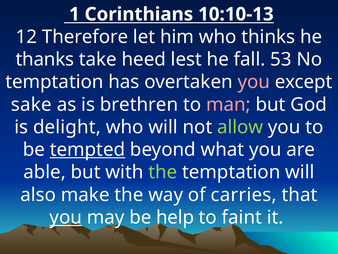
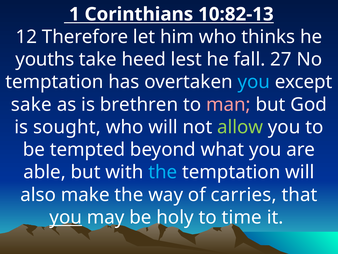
10:10-13: 10:10-13 -> 10:82-13 (236, 14)
thanks: thanks -> youths (45, 59)
53: 53 -> 27 (281, 59)
you colour: pink -> light blue (254, 82)
delight: delight -> sought (67, 127)
tempted underline: present -> none (87, 149)
the colour: light green -> light blue (163, 172)
help: help -> holy (175, 217)
faint: faint -> time (242, 217)
